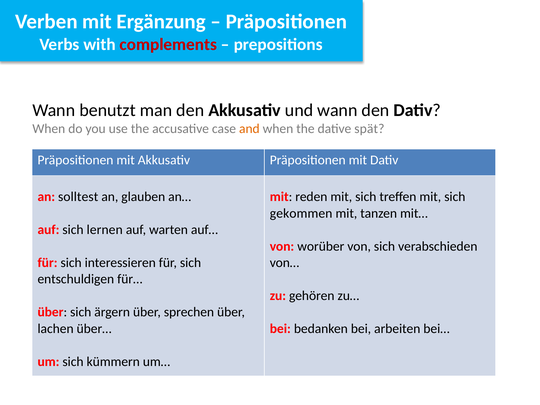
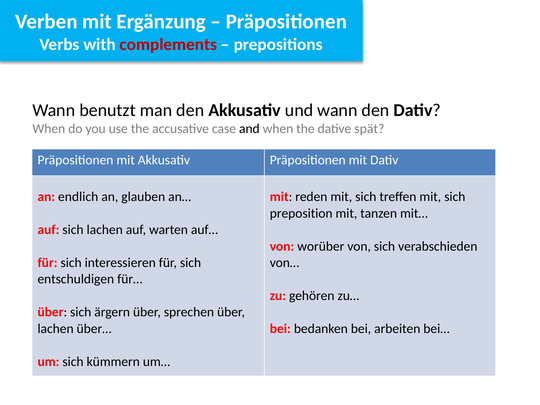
and colour: orange -> black (249, 129)
solltest: solltest -> endlich (78, 197)
gekommen: gekommen -> preposition (301, 213)
sich lernen: lernen -> lachen (105, 230)
